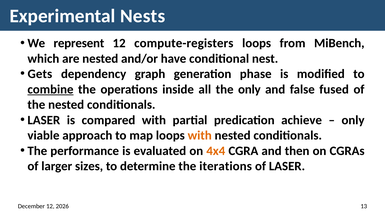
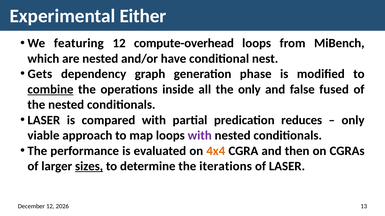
Nests: Nests -> Either (143, 16)
represent: represent -> featuring (79, 43)
compute-registers: compute-registers -> compute-overhead (184, 43)
achieve: achieve -> reduces (302, 120)
with colour: orange -> purple (200, 136)
sizes underline: none -> present (89, 167)
